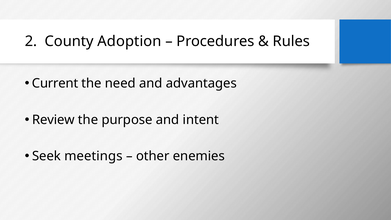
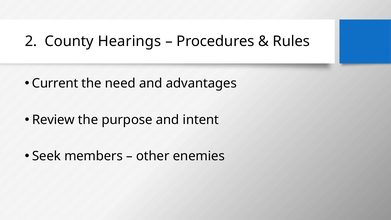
Adoption: Adoption -> Hearings (129, 41)
meetings: meetings -> members (94, 156)
